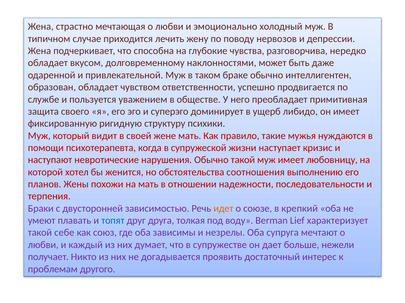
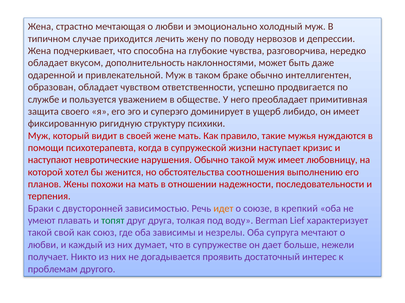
долговременному: долговременному -> дополнительность (145, 63)
топят colour: blue -> green (113, 221)
себе: себе -> свой (64, 233)
